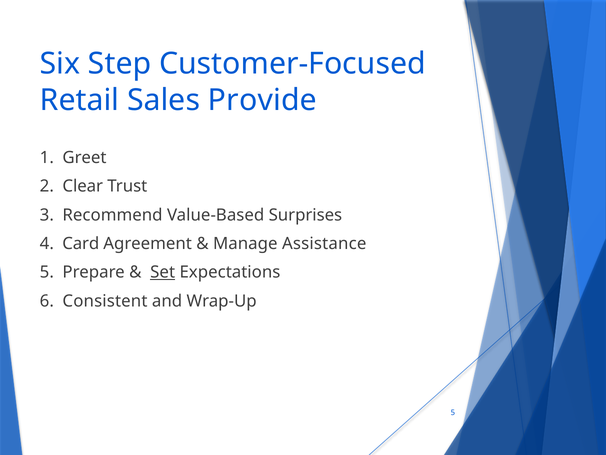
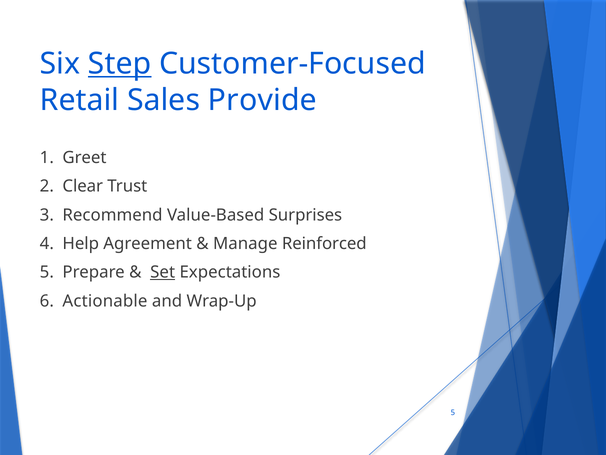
Step underline: none -> present (120, 64)
Card: Card -> Help (81, 243)
Assistance: Assistance -> Reinforced (324, 243)
Consistent: Consistent -> Actionable (105, 301)
